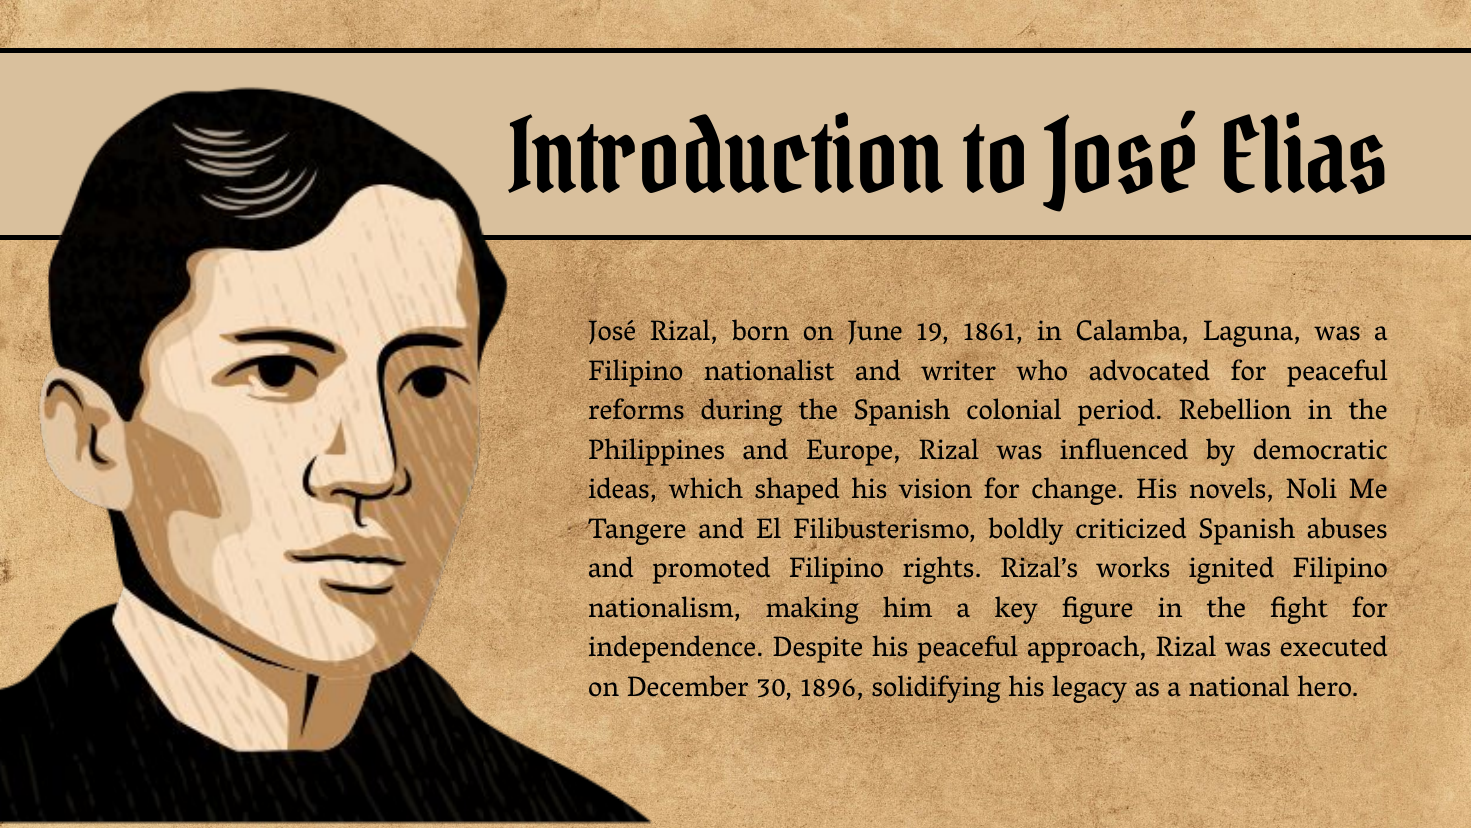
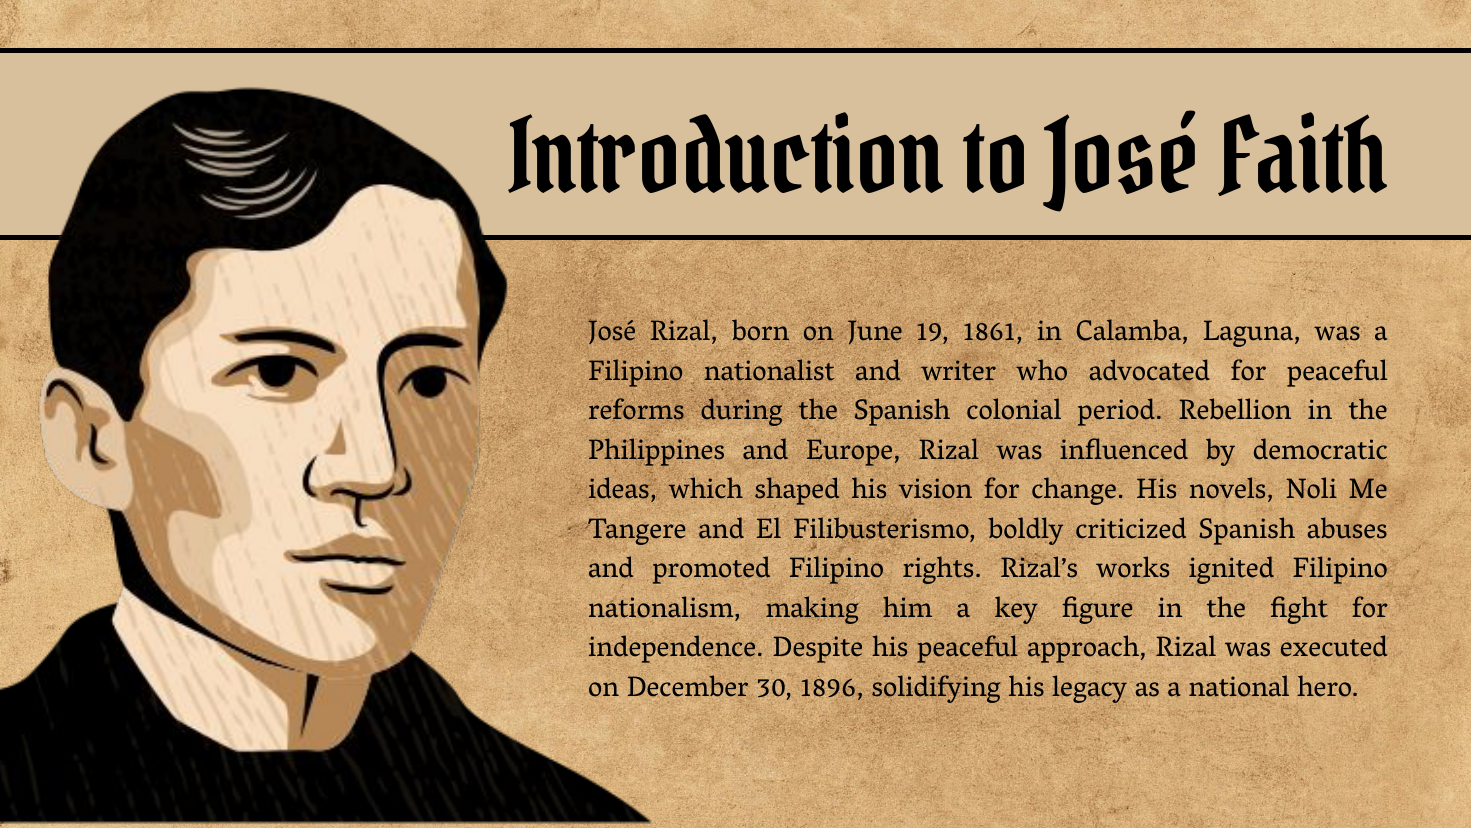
Elias: Elias -> Faith (1304, 159)
